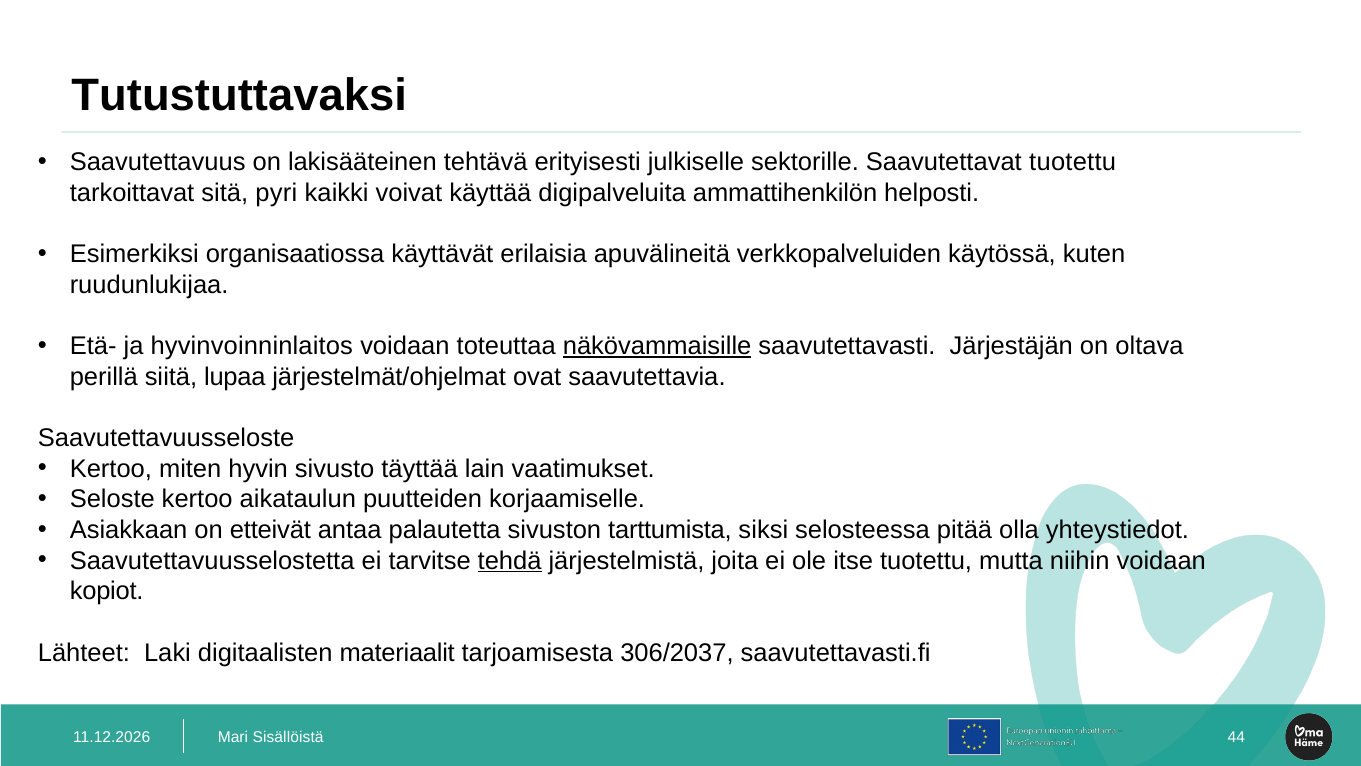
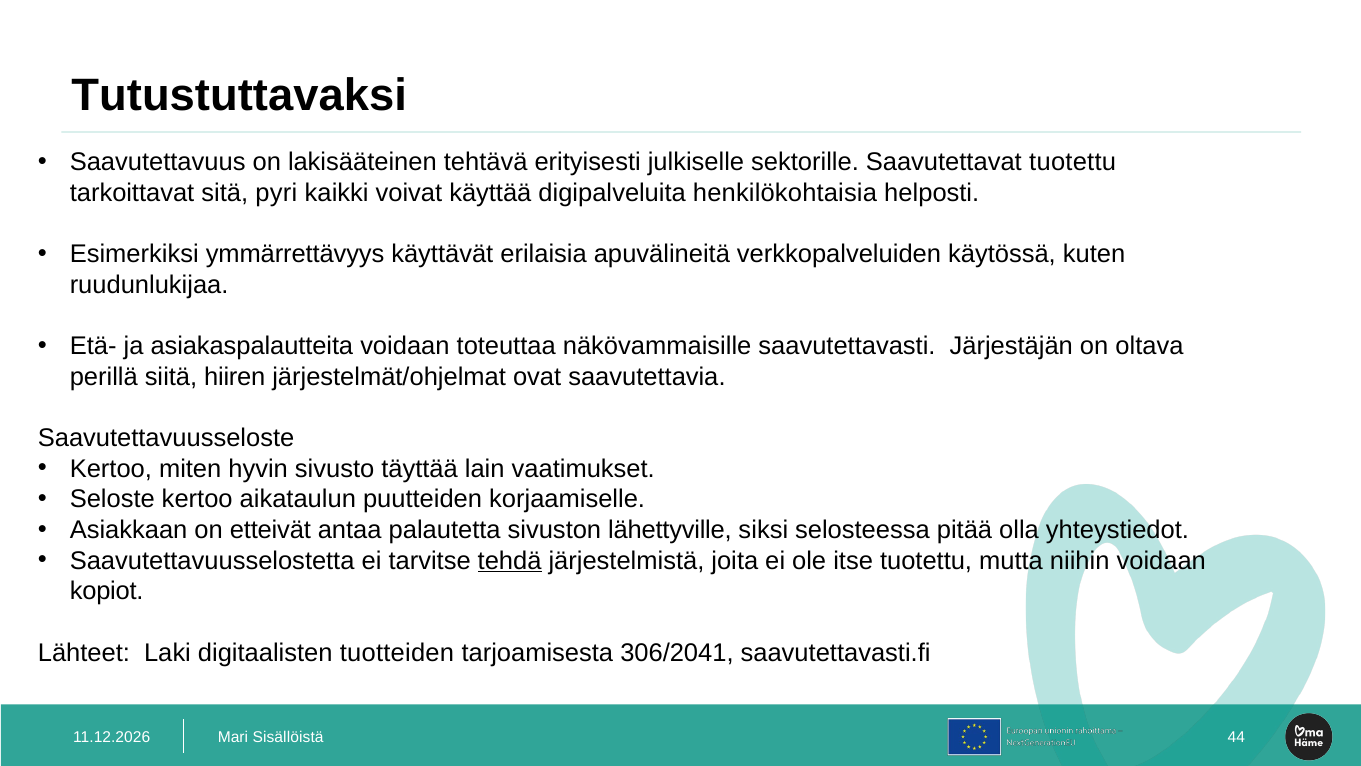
ammattihenkilön: ammattihenkilön -> henkilökohtaisia (785, 193)
organisaatiossa: organisaatiossa -> ymmärrettävyys (295, 254)
hyvinvoinninlaitos: hyvinvoinninlaitos -> asiakaspalautteita (252, 346)
näkövammaisille underline: present -> none (657, 346)
lupaa: lupaa -> hiiren (235, 377)
tarttumista: tarttumista -> lähettyville (670, 530)
materiaalit: materiaalit -> tuotteiden (397, 652)
306/2037: 306/2037 -> 306/2041 (677, 652)
